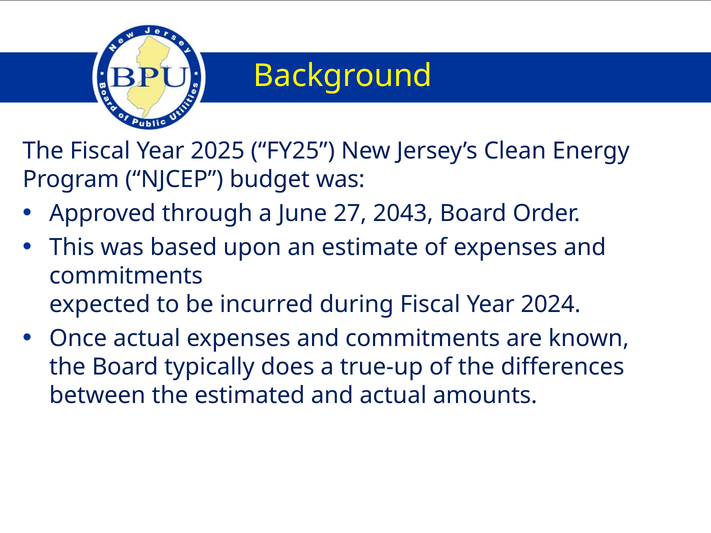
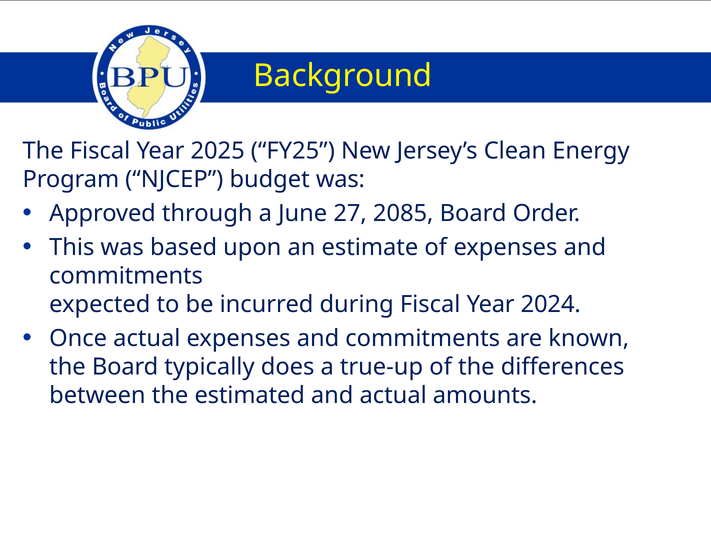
2043: 2043 -> 2085 (403, 214)
